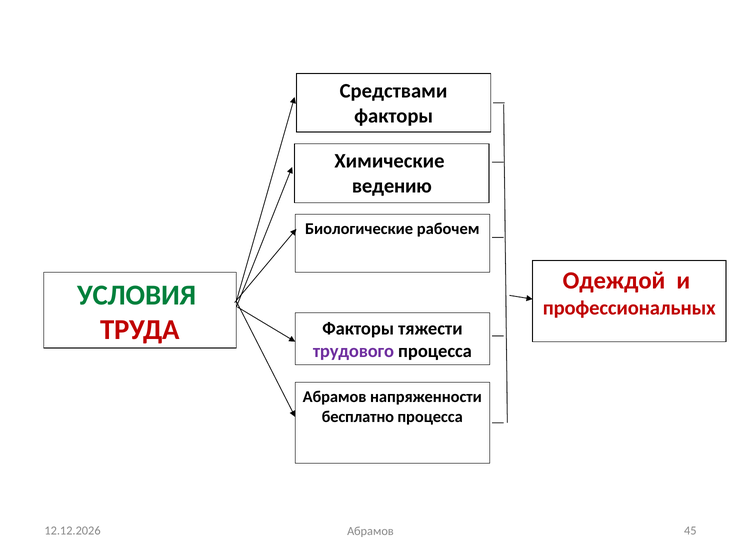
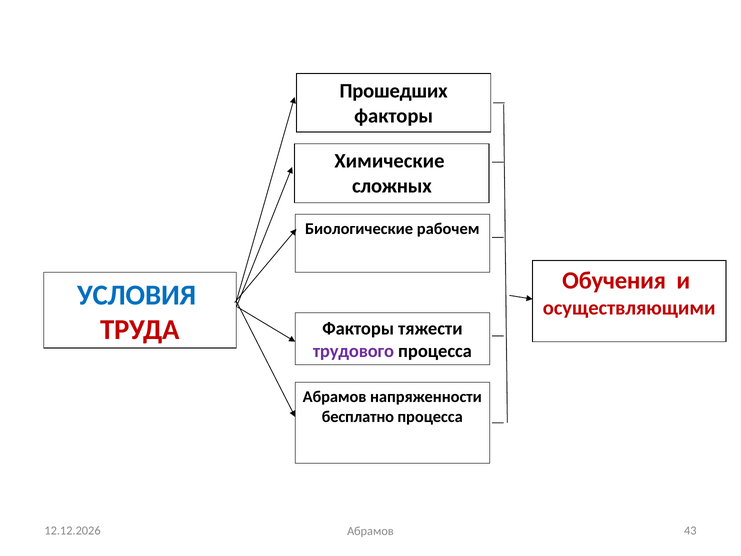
Средствами: Средствами -> Прошедших (394, 91)
ведению: ведению -> сложных (392, 186)
Одеждой: Одеждой -> Обучения (614, 281)
УСЛОВИЯ colour: green -> blue (137, 295)
профессиональных: профессиональных -> осуществляющими (629, 308)
45: 45 -> 43 (690, 531)
